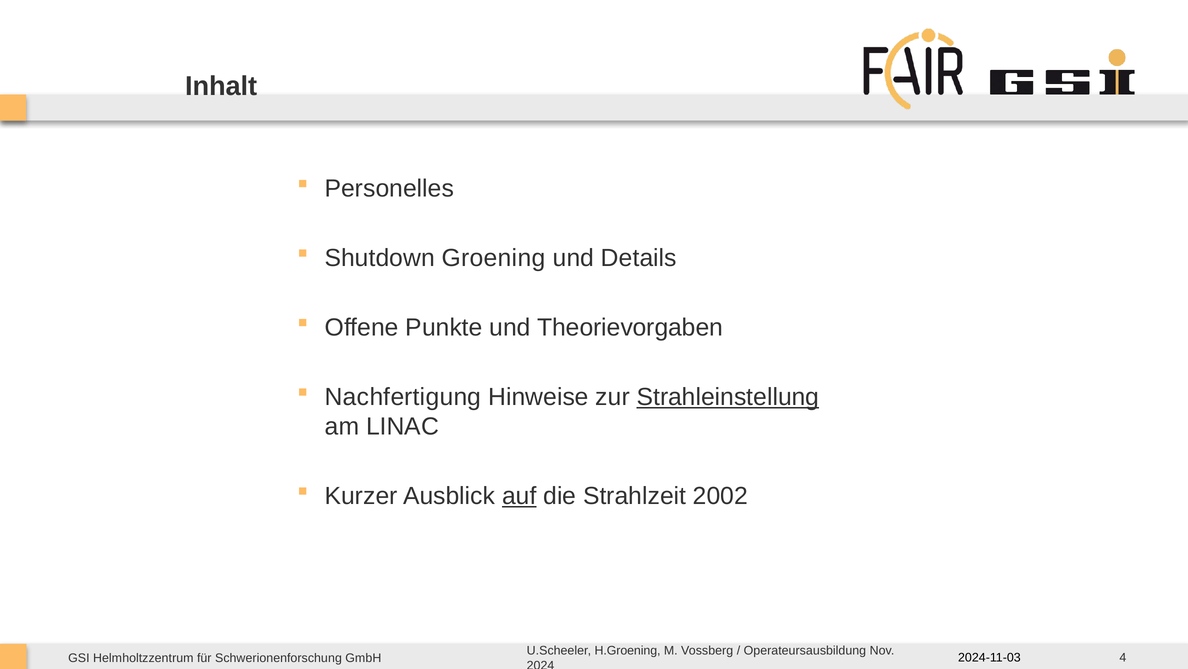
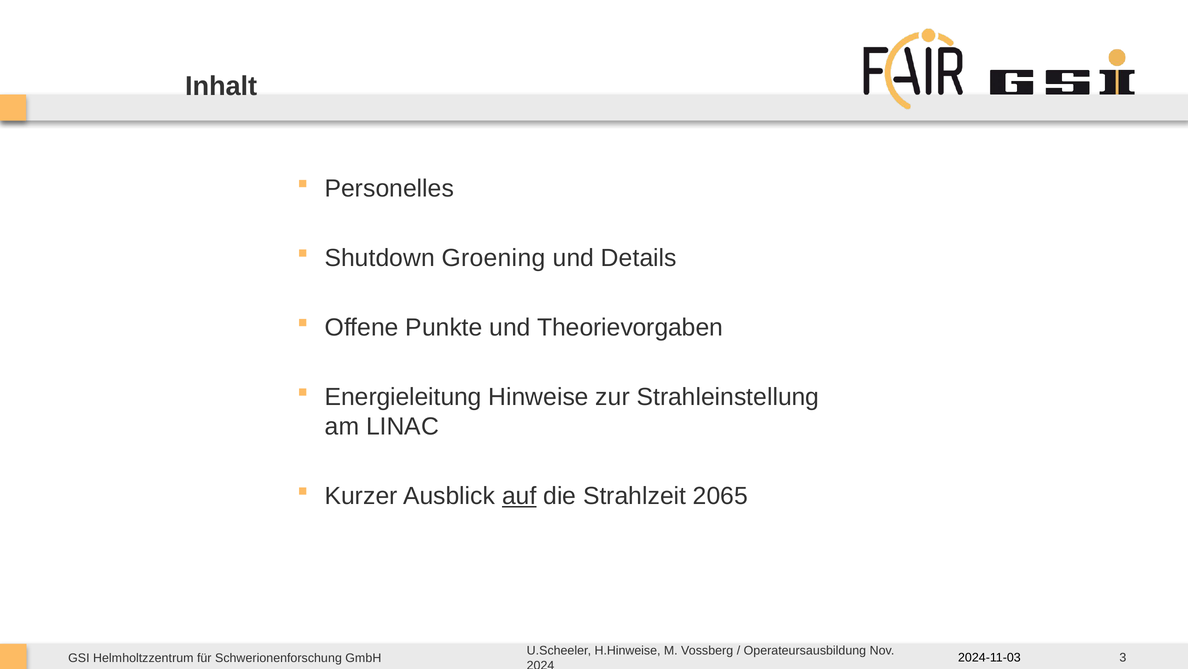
Nachfertigung: Nachfertigung -> Energieleitung (403, 397)
Strahleinstellung underline: present -> none (728, 397)
2002: 2002 -> 2065 (720, 496)
H.Groening: H.Groening -> H.Hinweise (628, 650)
4: 4 -> 3 (1123, 657)
